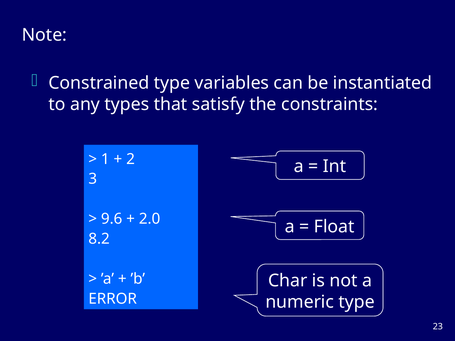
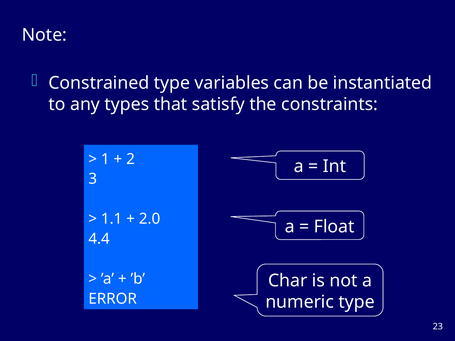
9.6: 9.6 -> 1.1 (112, 219)
8.2: 8.2 -> 4.4 (99, 239)
